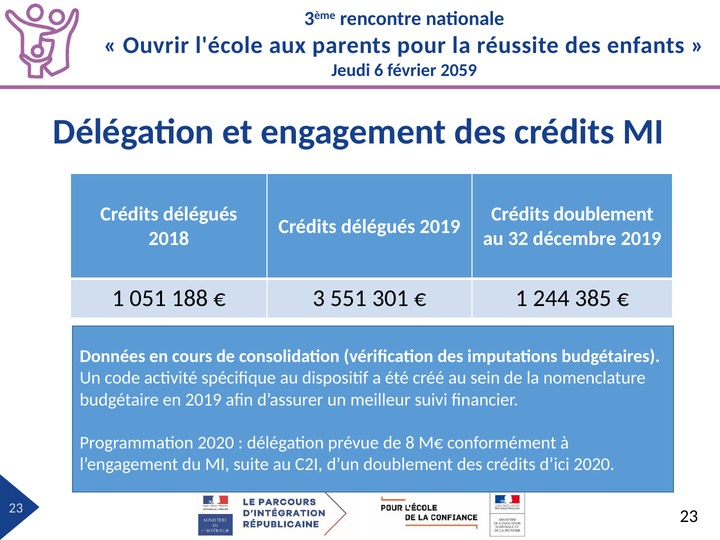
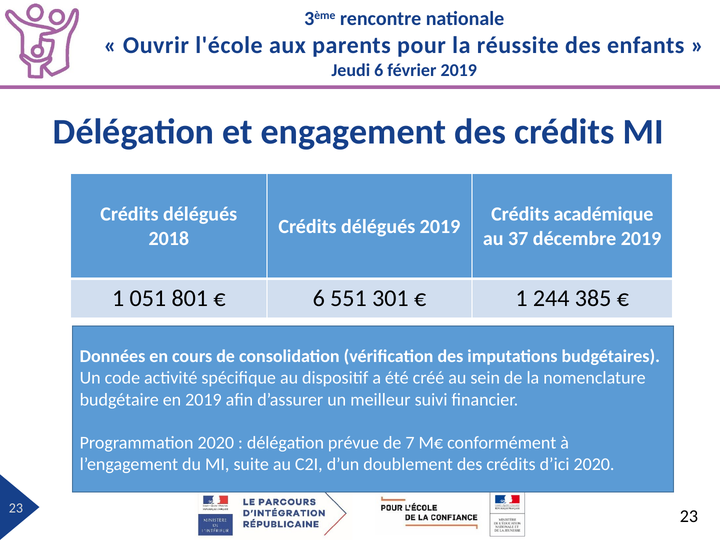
2059: 2059 -> 2019 (459, 70)
Crédits doublement: doublement -> académique (604, 214)
32: 32 -> 37 (518, 239)
188: 188 -> 801 (190, 299)
3: 3 -> 6 (319, 299)
8: 8 -> 7 (410, 443)
